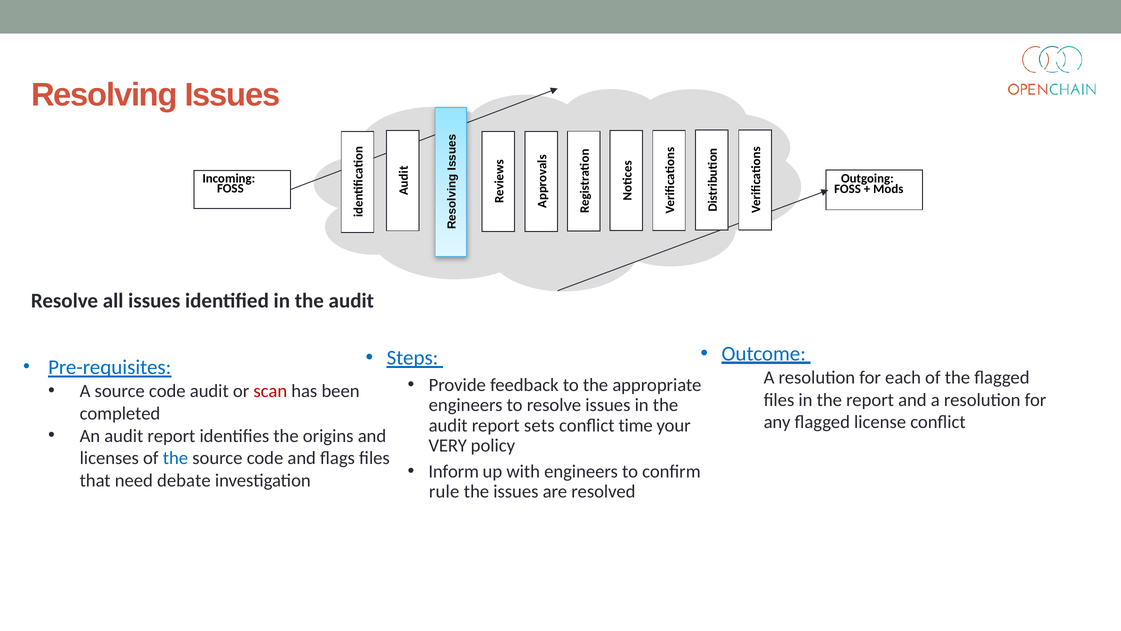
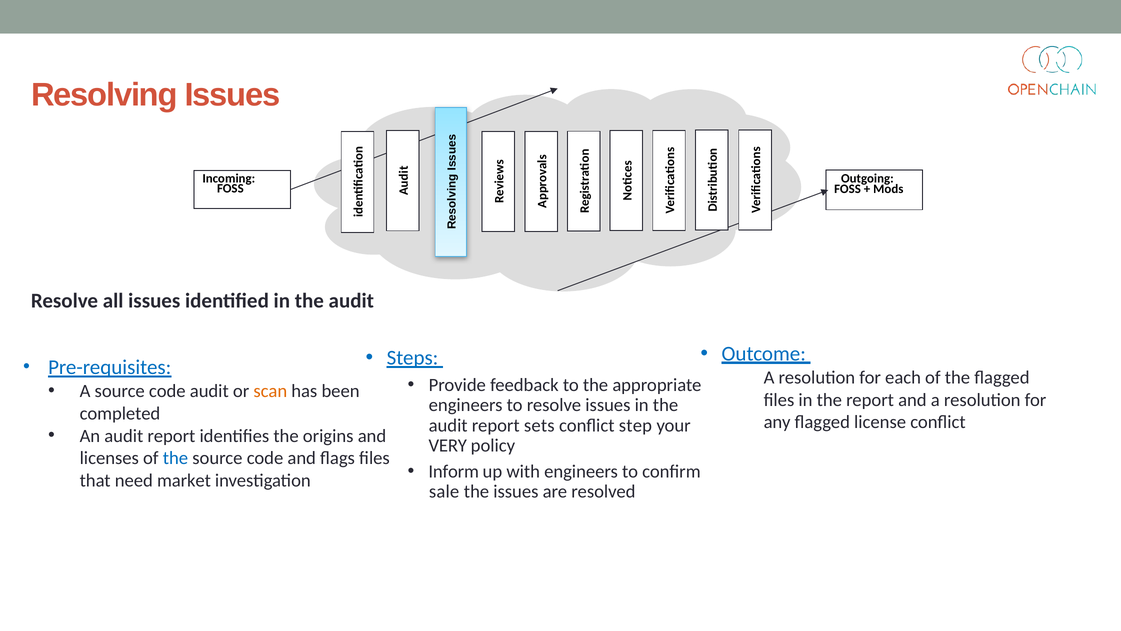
scan colour: red -> orange (270, 391)
time: time -> step (635, 425)
debate: debate -> market (184, 480)
rule: rule -> sale (444, 491)
